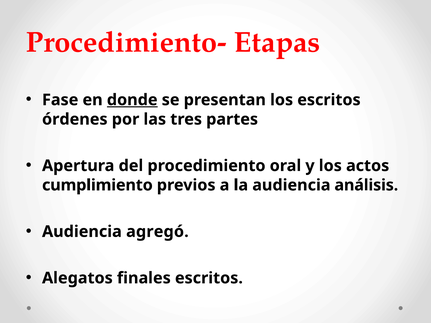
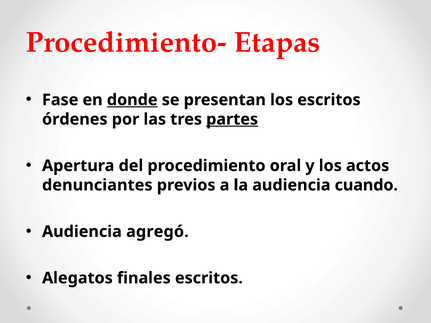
partes underline: none -> present (232, 119)
cumplimiento: cumplimiento -> denunciantes (97, 185)
análisis: análisis -> cuando (366, 185)
